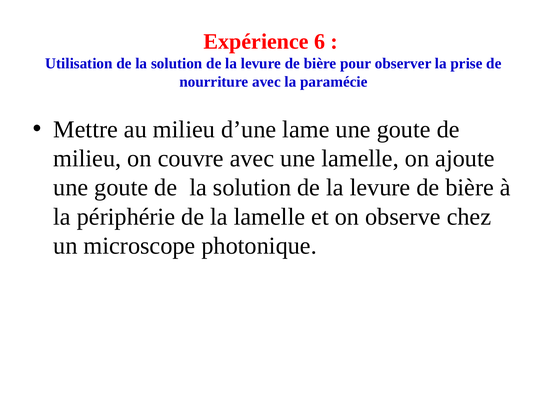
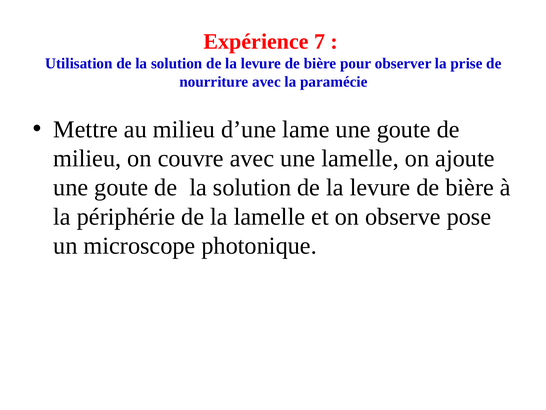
6: 6 -> 7 (320, 42)
chez: chez -> pose (469, 217)
